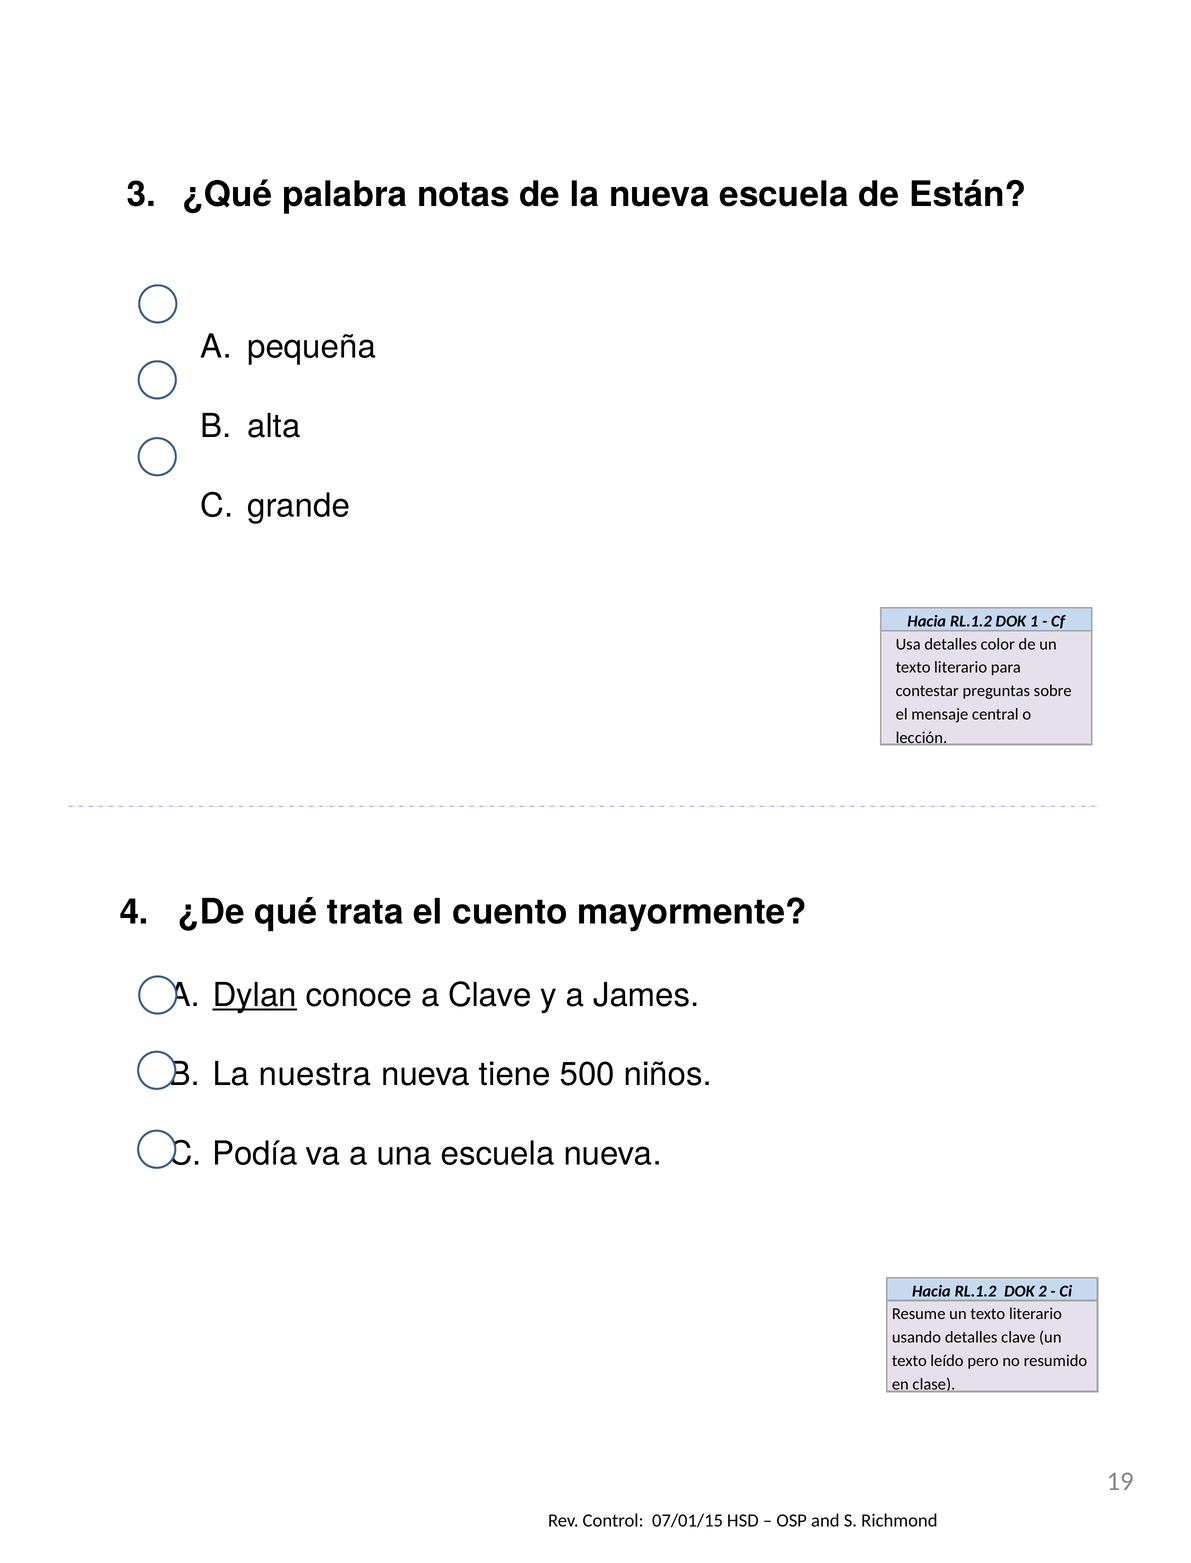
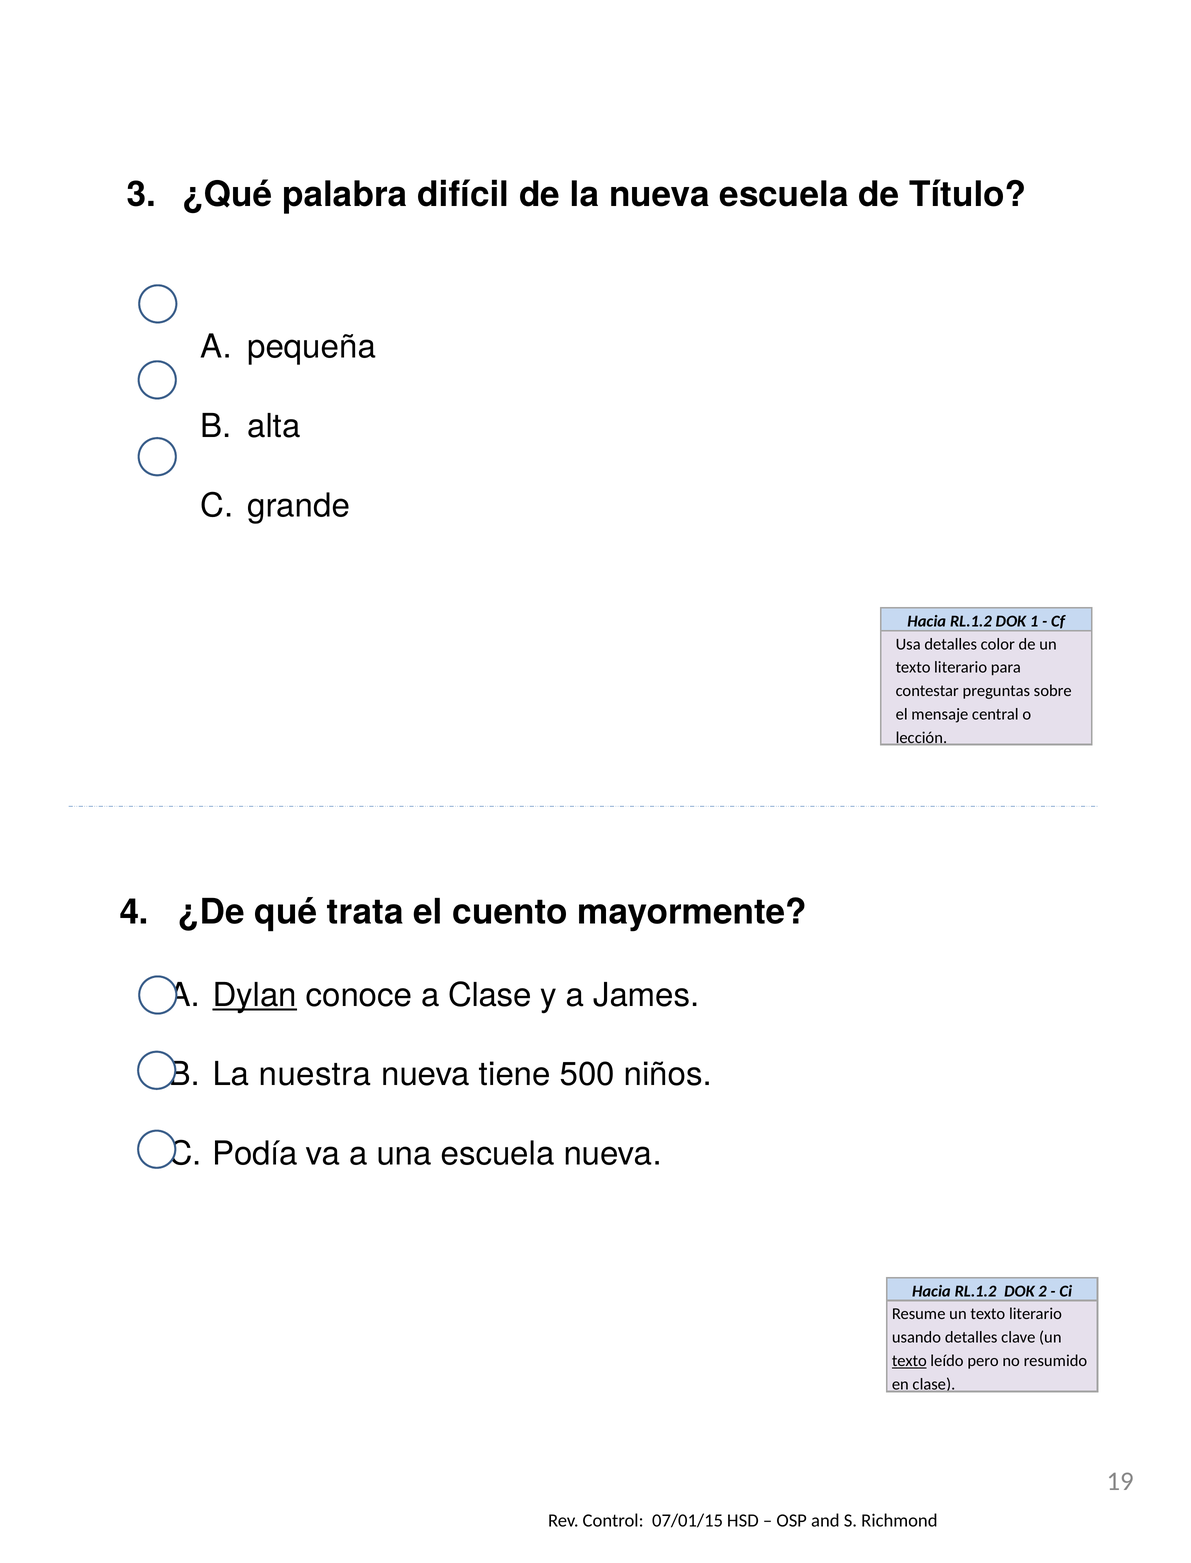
notas: notas -> difícil (463, 195)
Están: Están -> Título (968, 195)
a Clave: Clave -> Clase (490, 995)
texto underline: none -> present (909, 1361)
